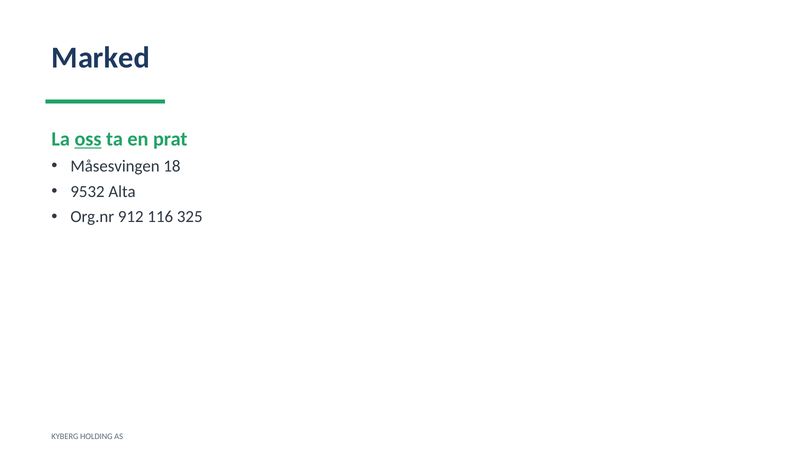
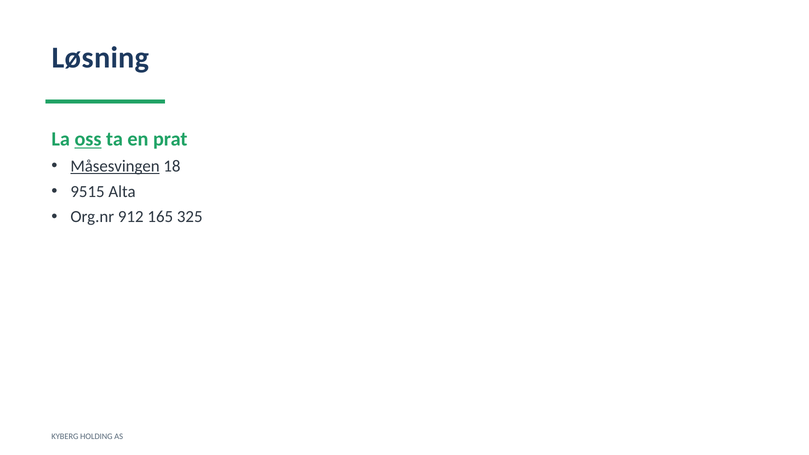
Marked: Marked -> Løsning (101, 58)
Måsesvingen underline: none -> present (115, 166)
9532: 9532 -> 9515 (88, 192)
116: 116 -> 165 (160, 217)
